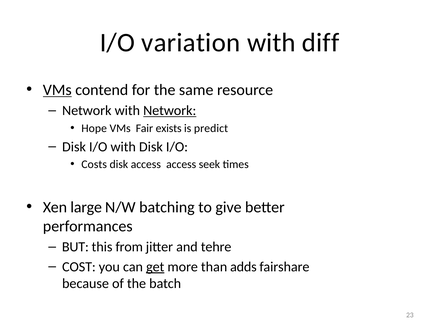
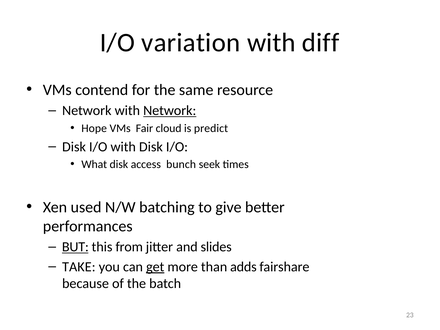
VMs underline: present -> none (57, 90)
exists: exists -> cloud (169, 128)
Costs: Costs -> What (94, 164)
access: access -> bunch (181, 164)
large: large -> used (86, 207)
BUT underline: none -> present (75, 247)
tehre: tehre -> slides (216, 247)
COST: COST -> TAKE (79, 267)
